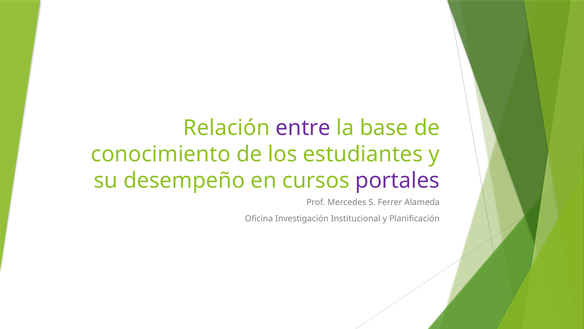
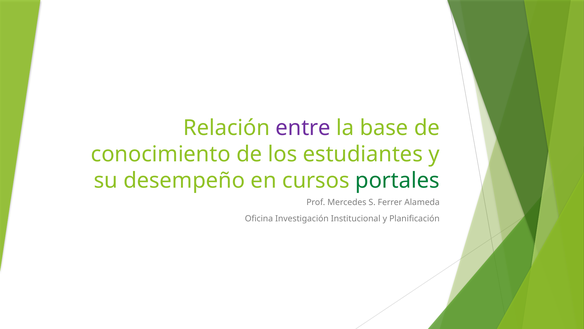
portales colour: purple -> green (397, 180)
